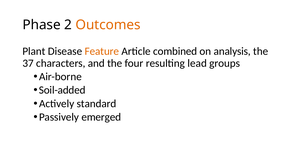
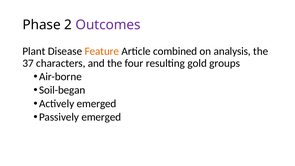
Outcomes colour: orange -> purple (108, 25)
lead: lead -> gold (197, 63)
Soil-added: Soil-added -> Soil-began (62, 90)
Actively standard: standard -> emerged (97, 104)
